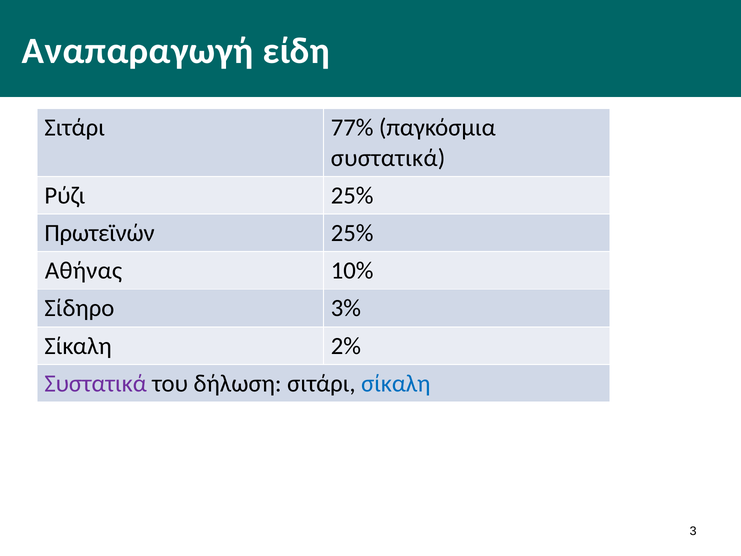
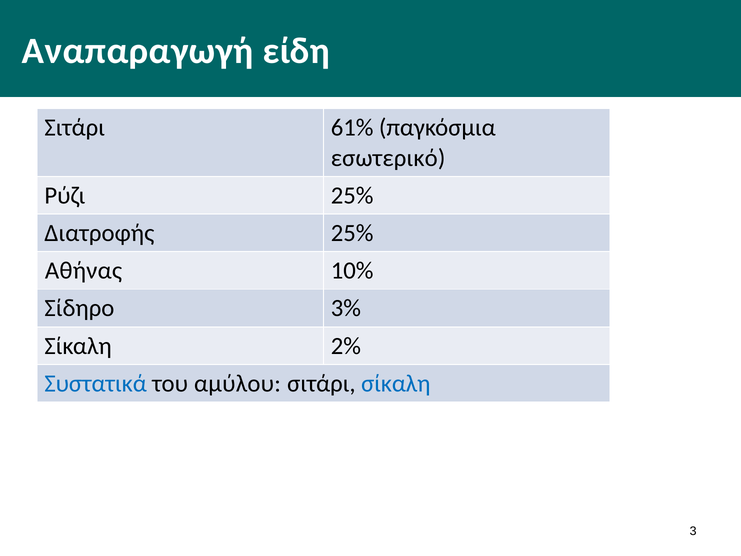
77%: 77% -> 61% (352, 128)
συστατικά: συστατικά -> εσωτερικό (388, 158)
Πρωτεϊνών: Πρωτεϊνών -> Διατροφής (99, 233)
Συστατικά colour: purple -> blue (96, 383)
δήλωση: δήλωση -> αμύλου (237, 383)
